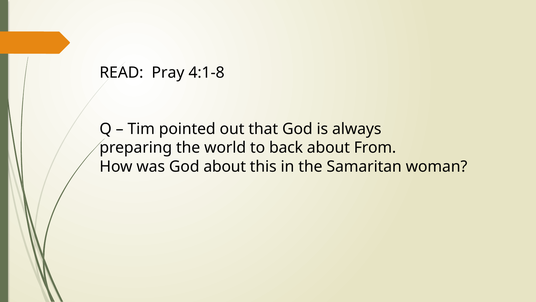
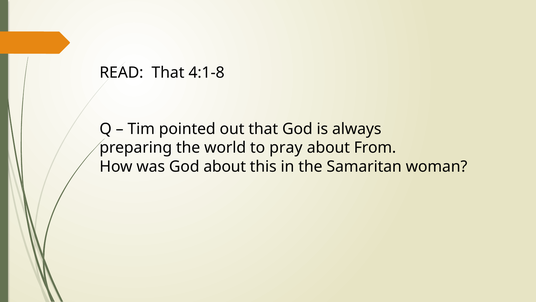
READ Pray: Pray -> That (168, 72)
back: back -> pray (286, 148)
